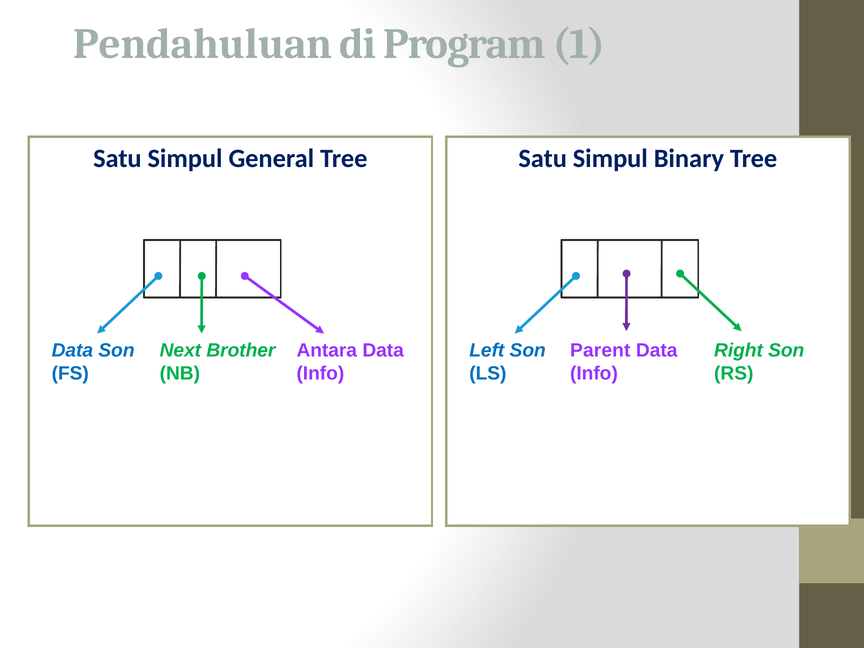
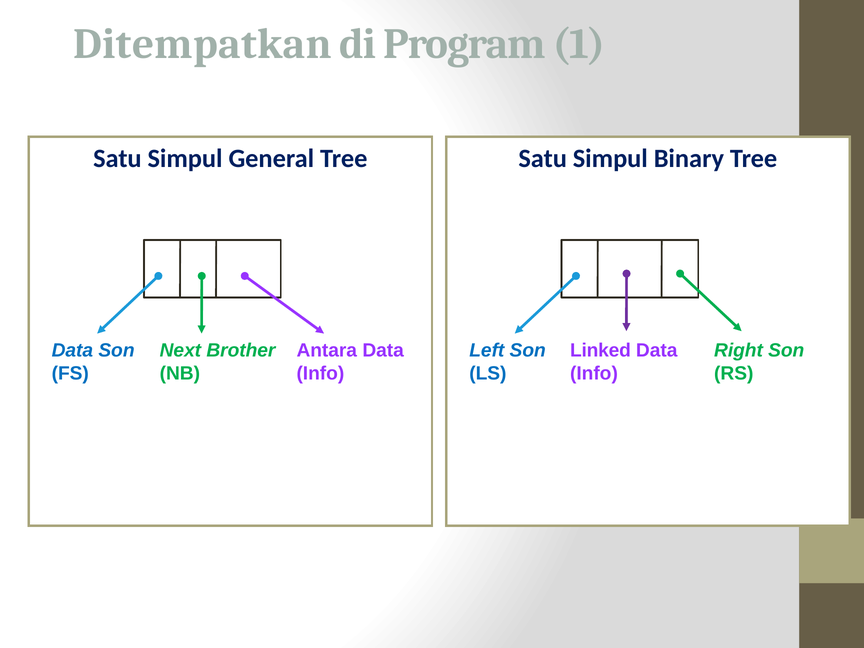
Pendahuluan: Pendahuluan -> Ditempatkan (203, 44)
Parent: Parent -> Linked (600, 351)
